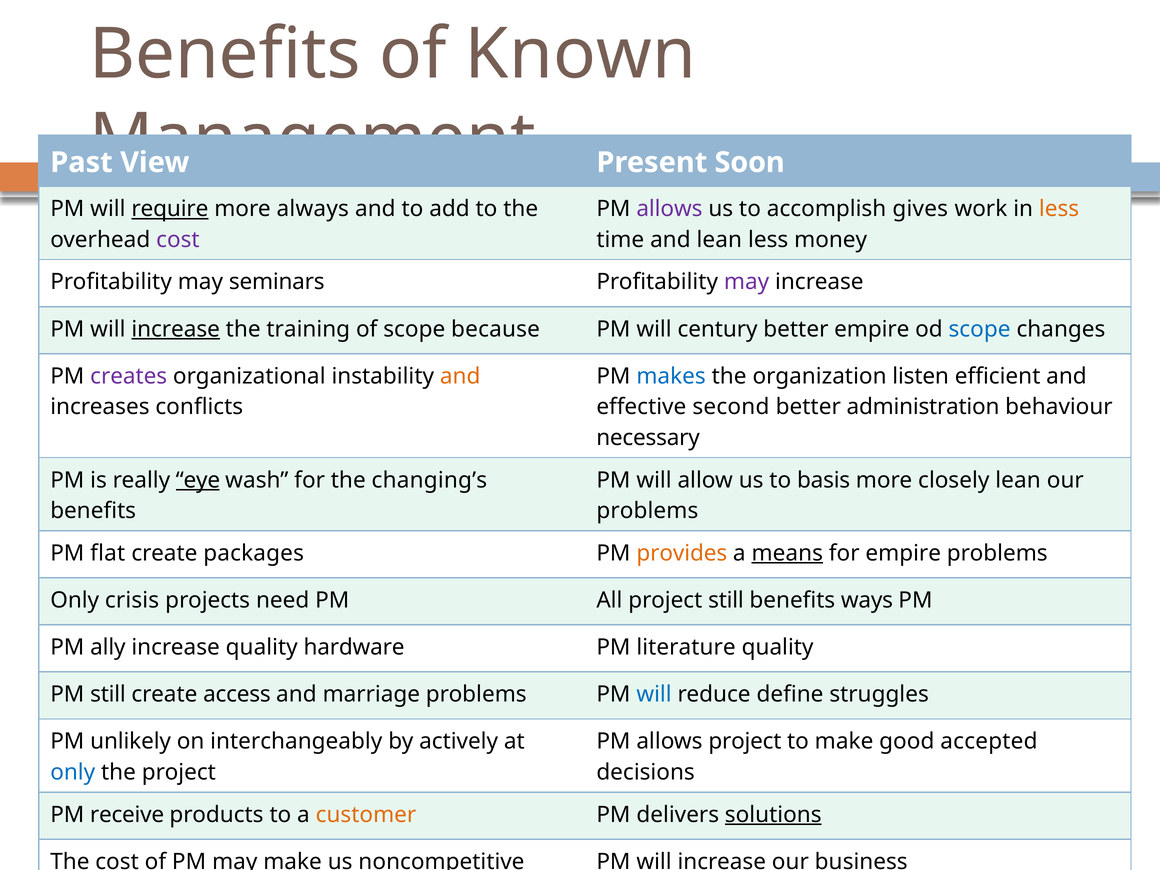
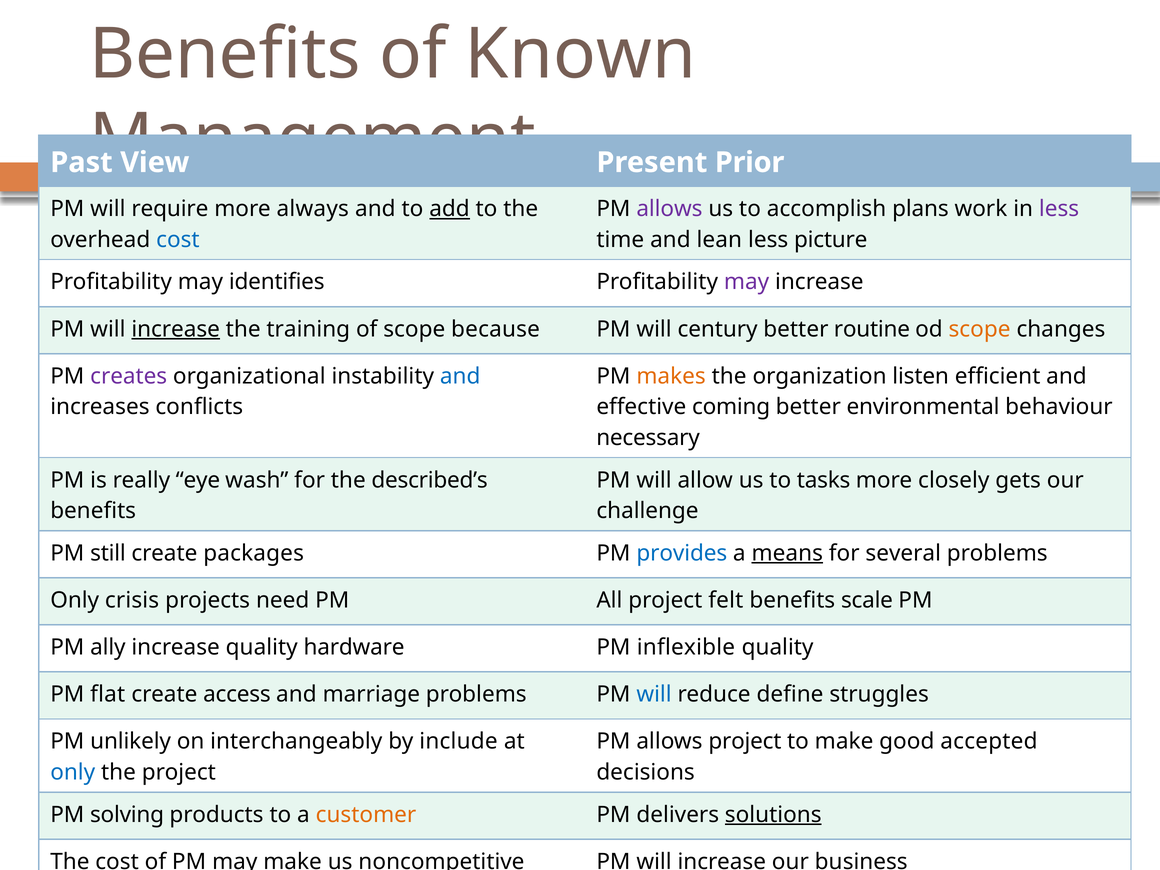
Soon: Soon -> Prior (750, 162)
require underline: present -> none (170, 209)
add underline: none -> present (449, 209)
gives: gives -> plans (920, 209)
less colour: orange -> purple (1059, 209)
cost colour: purple -> blue (178, 240)
money: money -> picture (831, 240)
seminars: seminars -> identifies (277, 282)
better empire: empire -> routine (872, 329)
scope colour: blue -> orange (980, 329)
and colour: orange -> blue (460, 376)
makes colour: blue -> orange (671, 376)
second: second -> coming (731, 407)
administration: administration -> environmental (923, 407)
eye underline: present -> none (198, 480)
changing’s: changing’s -> described’s (430, 480)
basis: basis -> tasks (824, 480)
closely lean: lean -> gets (1018, 480)
problems: problems -> challenge (647, 511)
flat: flat -> still (108, 553)
provides colour: orange -> blue (682, 553)
for empire: empire -> several (903, 553)
project still: still -> felt (726, 600)
ways: ways -> scale (867, 600)
literature: literature -> inflexible (686, 647)
PM still: still -> flat (108, 694)
actively: actively -> include (458, 742)
receive: receive -> solving (127, 815)
